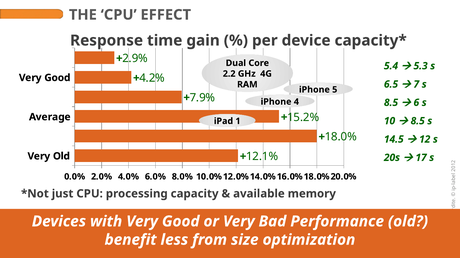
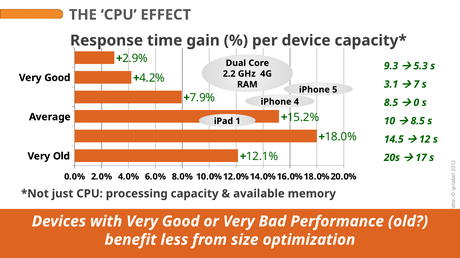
5.4: 5.4 -> 9.3 (391, 66)
6.5: 6.5 -> 3.1 (391, 85)
6: 6 -> 0 (416, 103)
